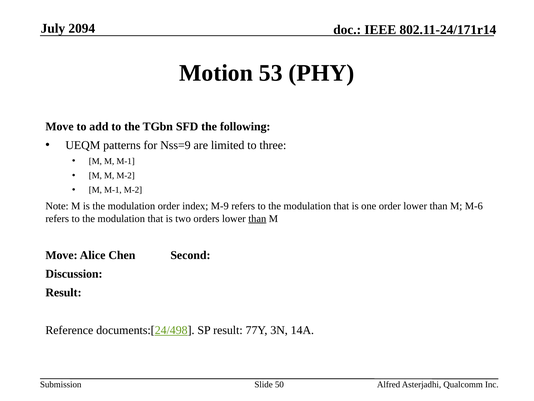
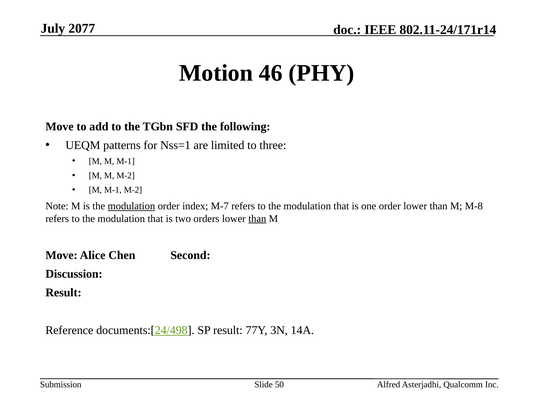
2094: 2094 -> 2077 (82, 28)
53: 53 -> 46 (271, 73)
Nss=9: Nss=9 -> Nss=1 (175, 145)
modulation underline: none -> present (131, 206)
M-9: M-9 -> M-7 (220, 206)
M-6: M-6 -> M-8 (474, 206)
